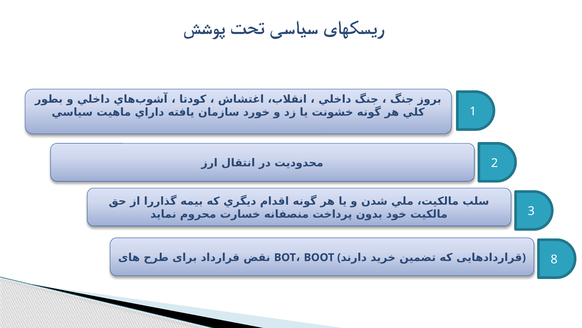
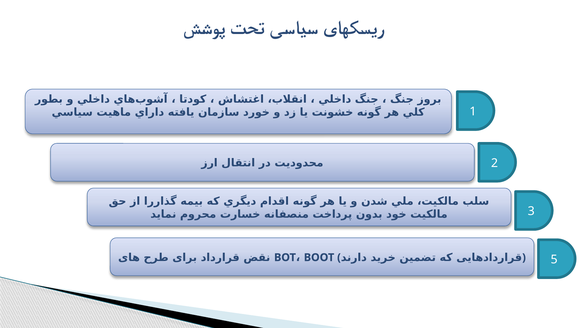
8: 8 -> 5 (554, 259)
